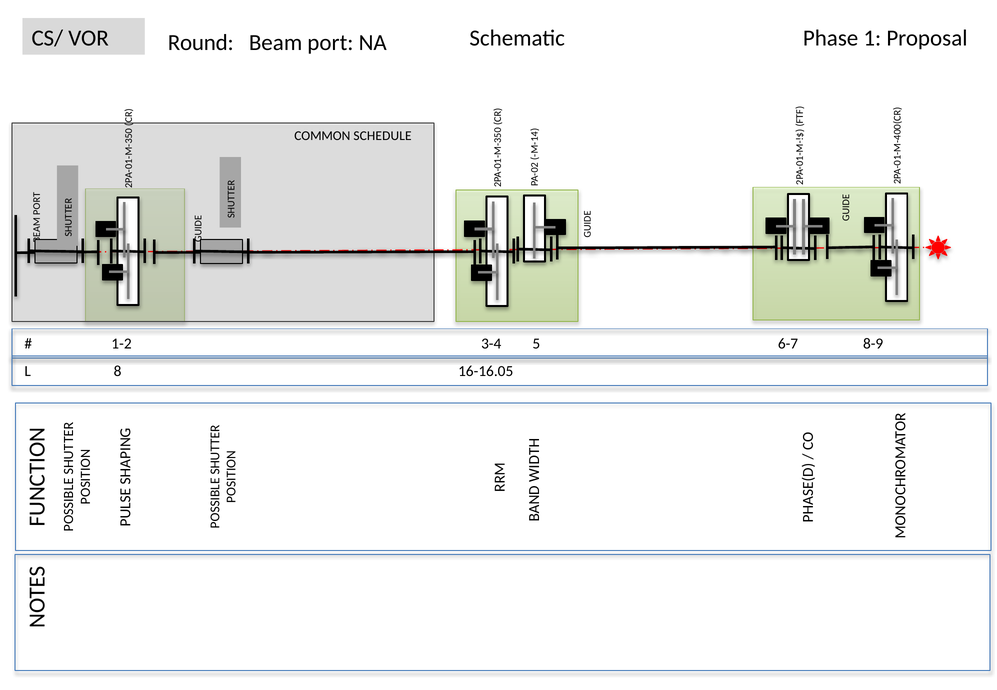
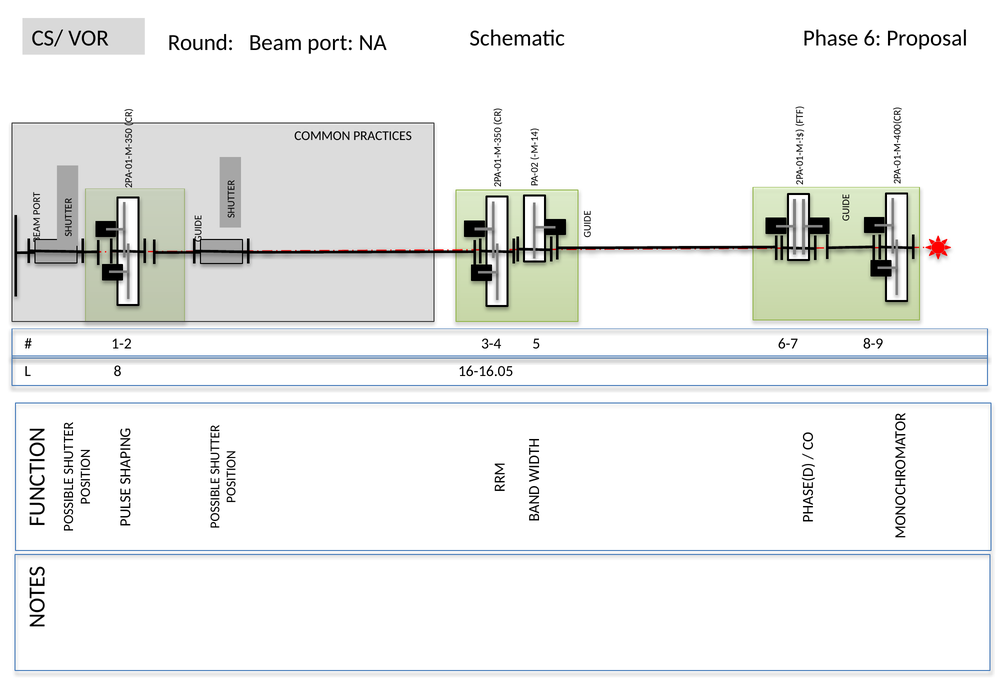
Phase 1: 1 -> 6 (872, 38)
SCHEDULE: SCHEDULE -> PRACTICES (383, 136)
